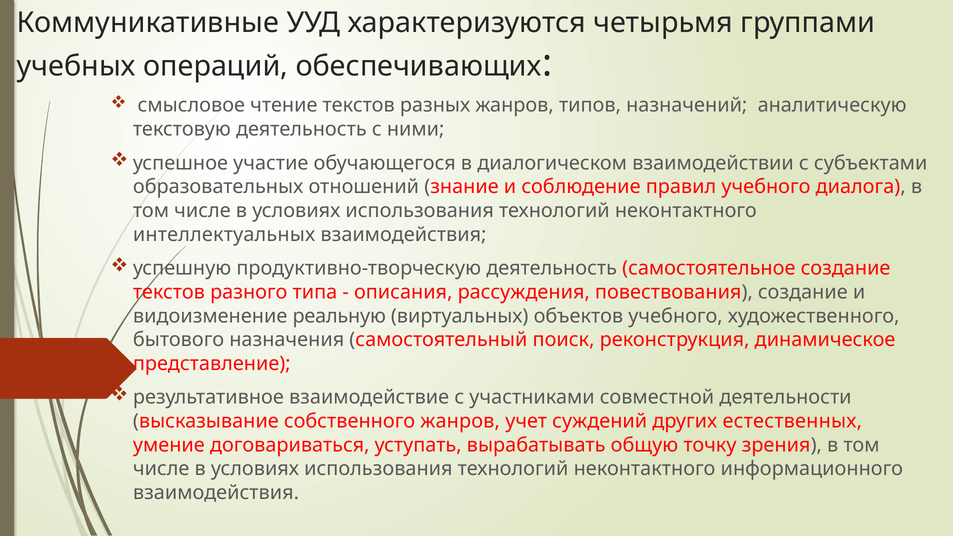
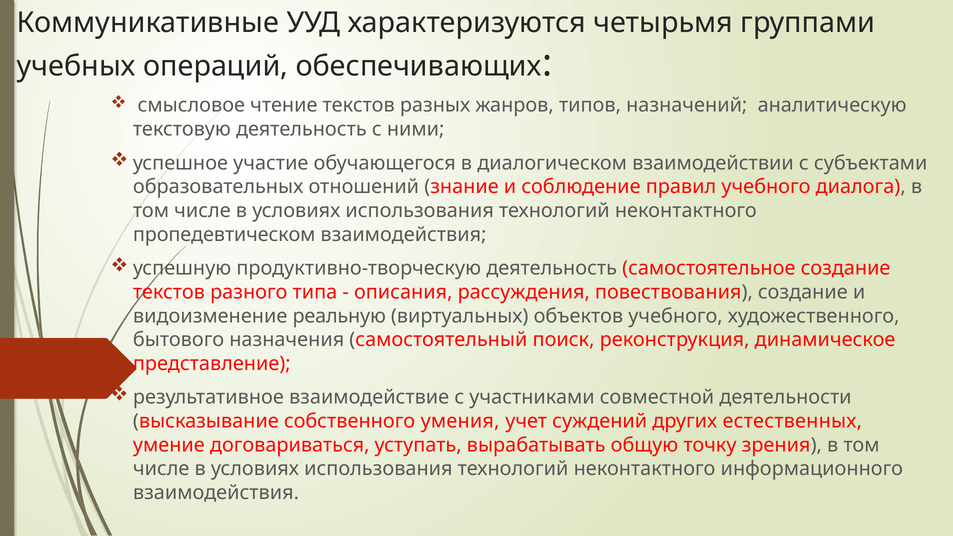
интеллектуальных: интеллектуальных -> пропедевтическом (224, 235)
собственного жанров: жанров -> умения (460, 421)
